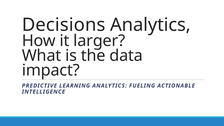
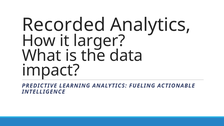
Decisions: Decisions -> Recorded (64, 25)
